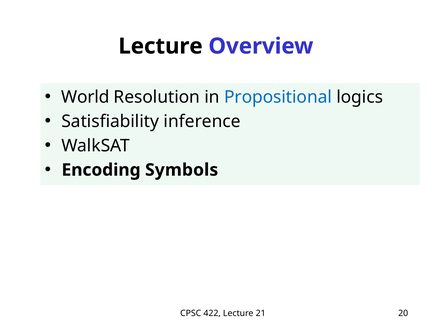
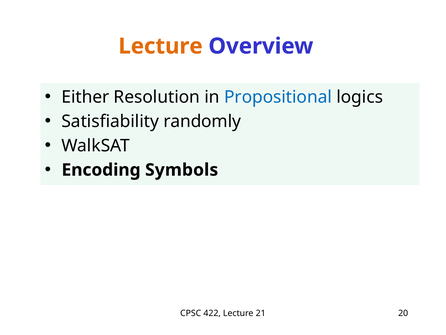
Lecture colour: black -> orange (160, 46)
World: World -> Either (85, 97)
inference: inference -> randomly (202, 121)
